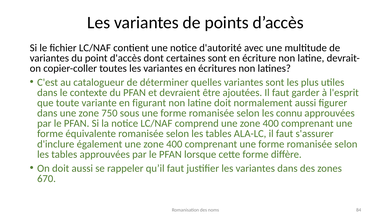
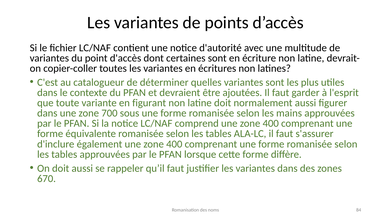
750: 750 -> 700 (109, 113)
connu: connu -> mains (289, 113)
